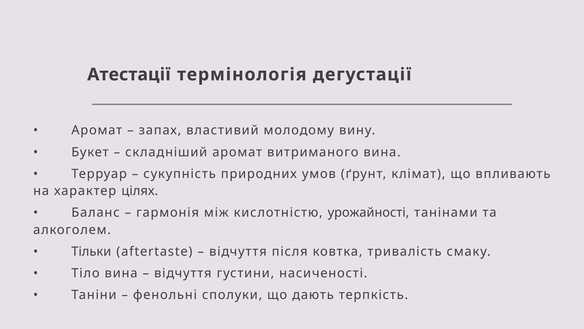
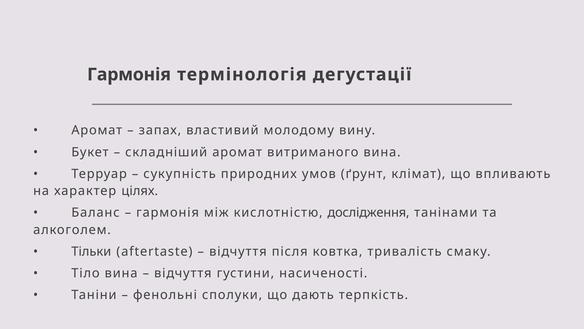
Атестації: Атестації -> Гармонія (129, 74)
урожайності: урожайності -> дослідження (368, 212)
